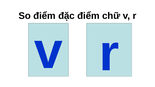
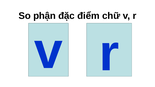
So điểm: điểm -> phận (44, 16)
